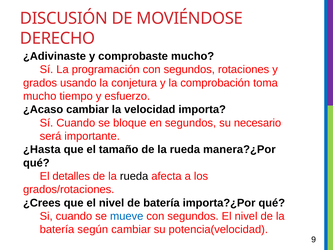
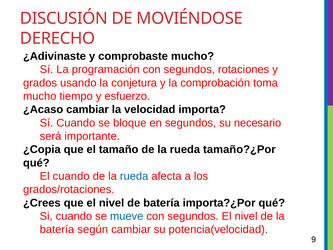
¿Hasta: ¿Hasta -> ¿Copia (42, 149)
manera?¿Por: manera?¿Por -> tamaño?¿Por (239, 149)
El detalles: detalles -> cuando (71, 176)
rueda colour: black -> blue (134, 176)
